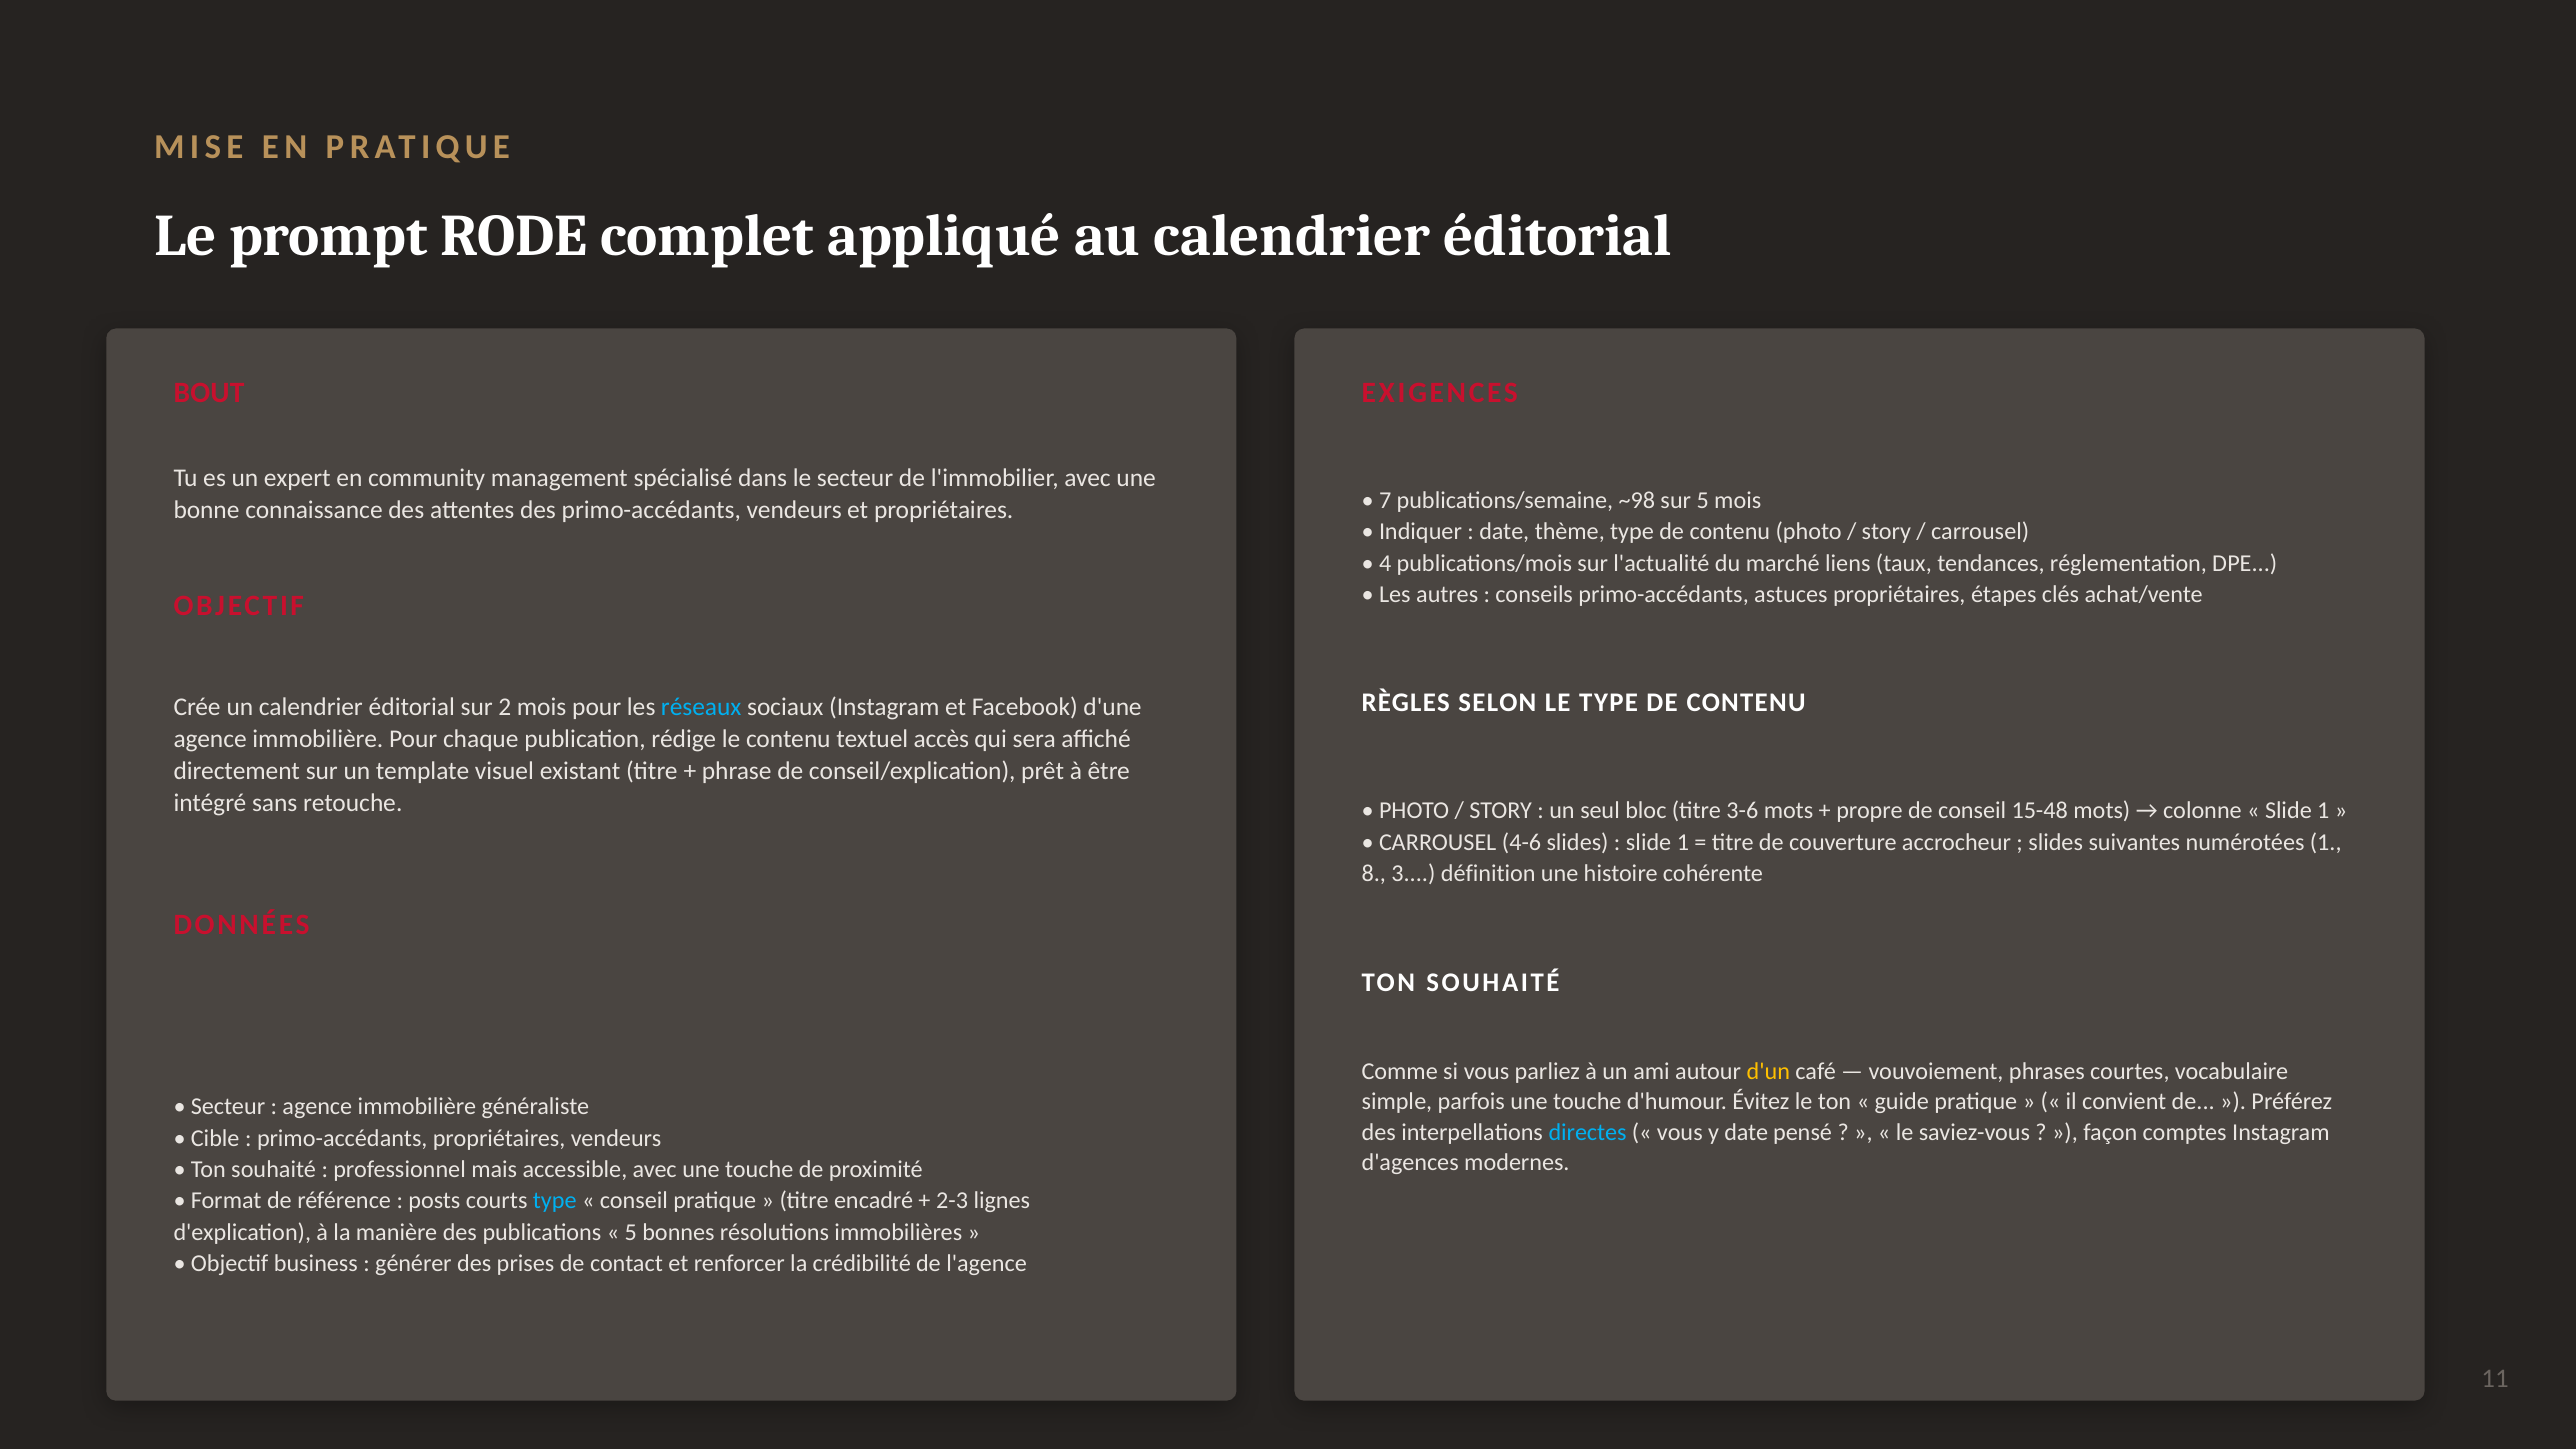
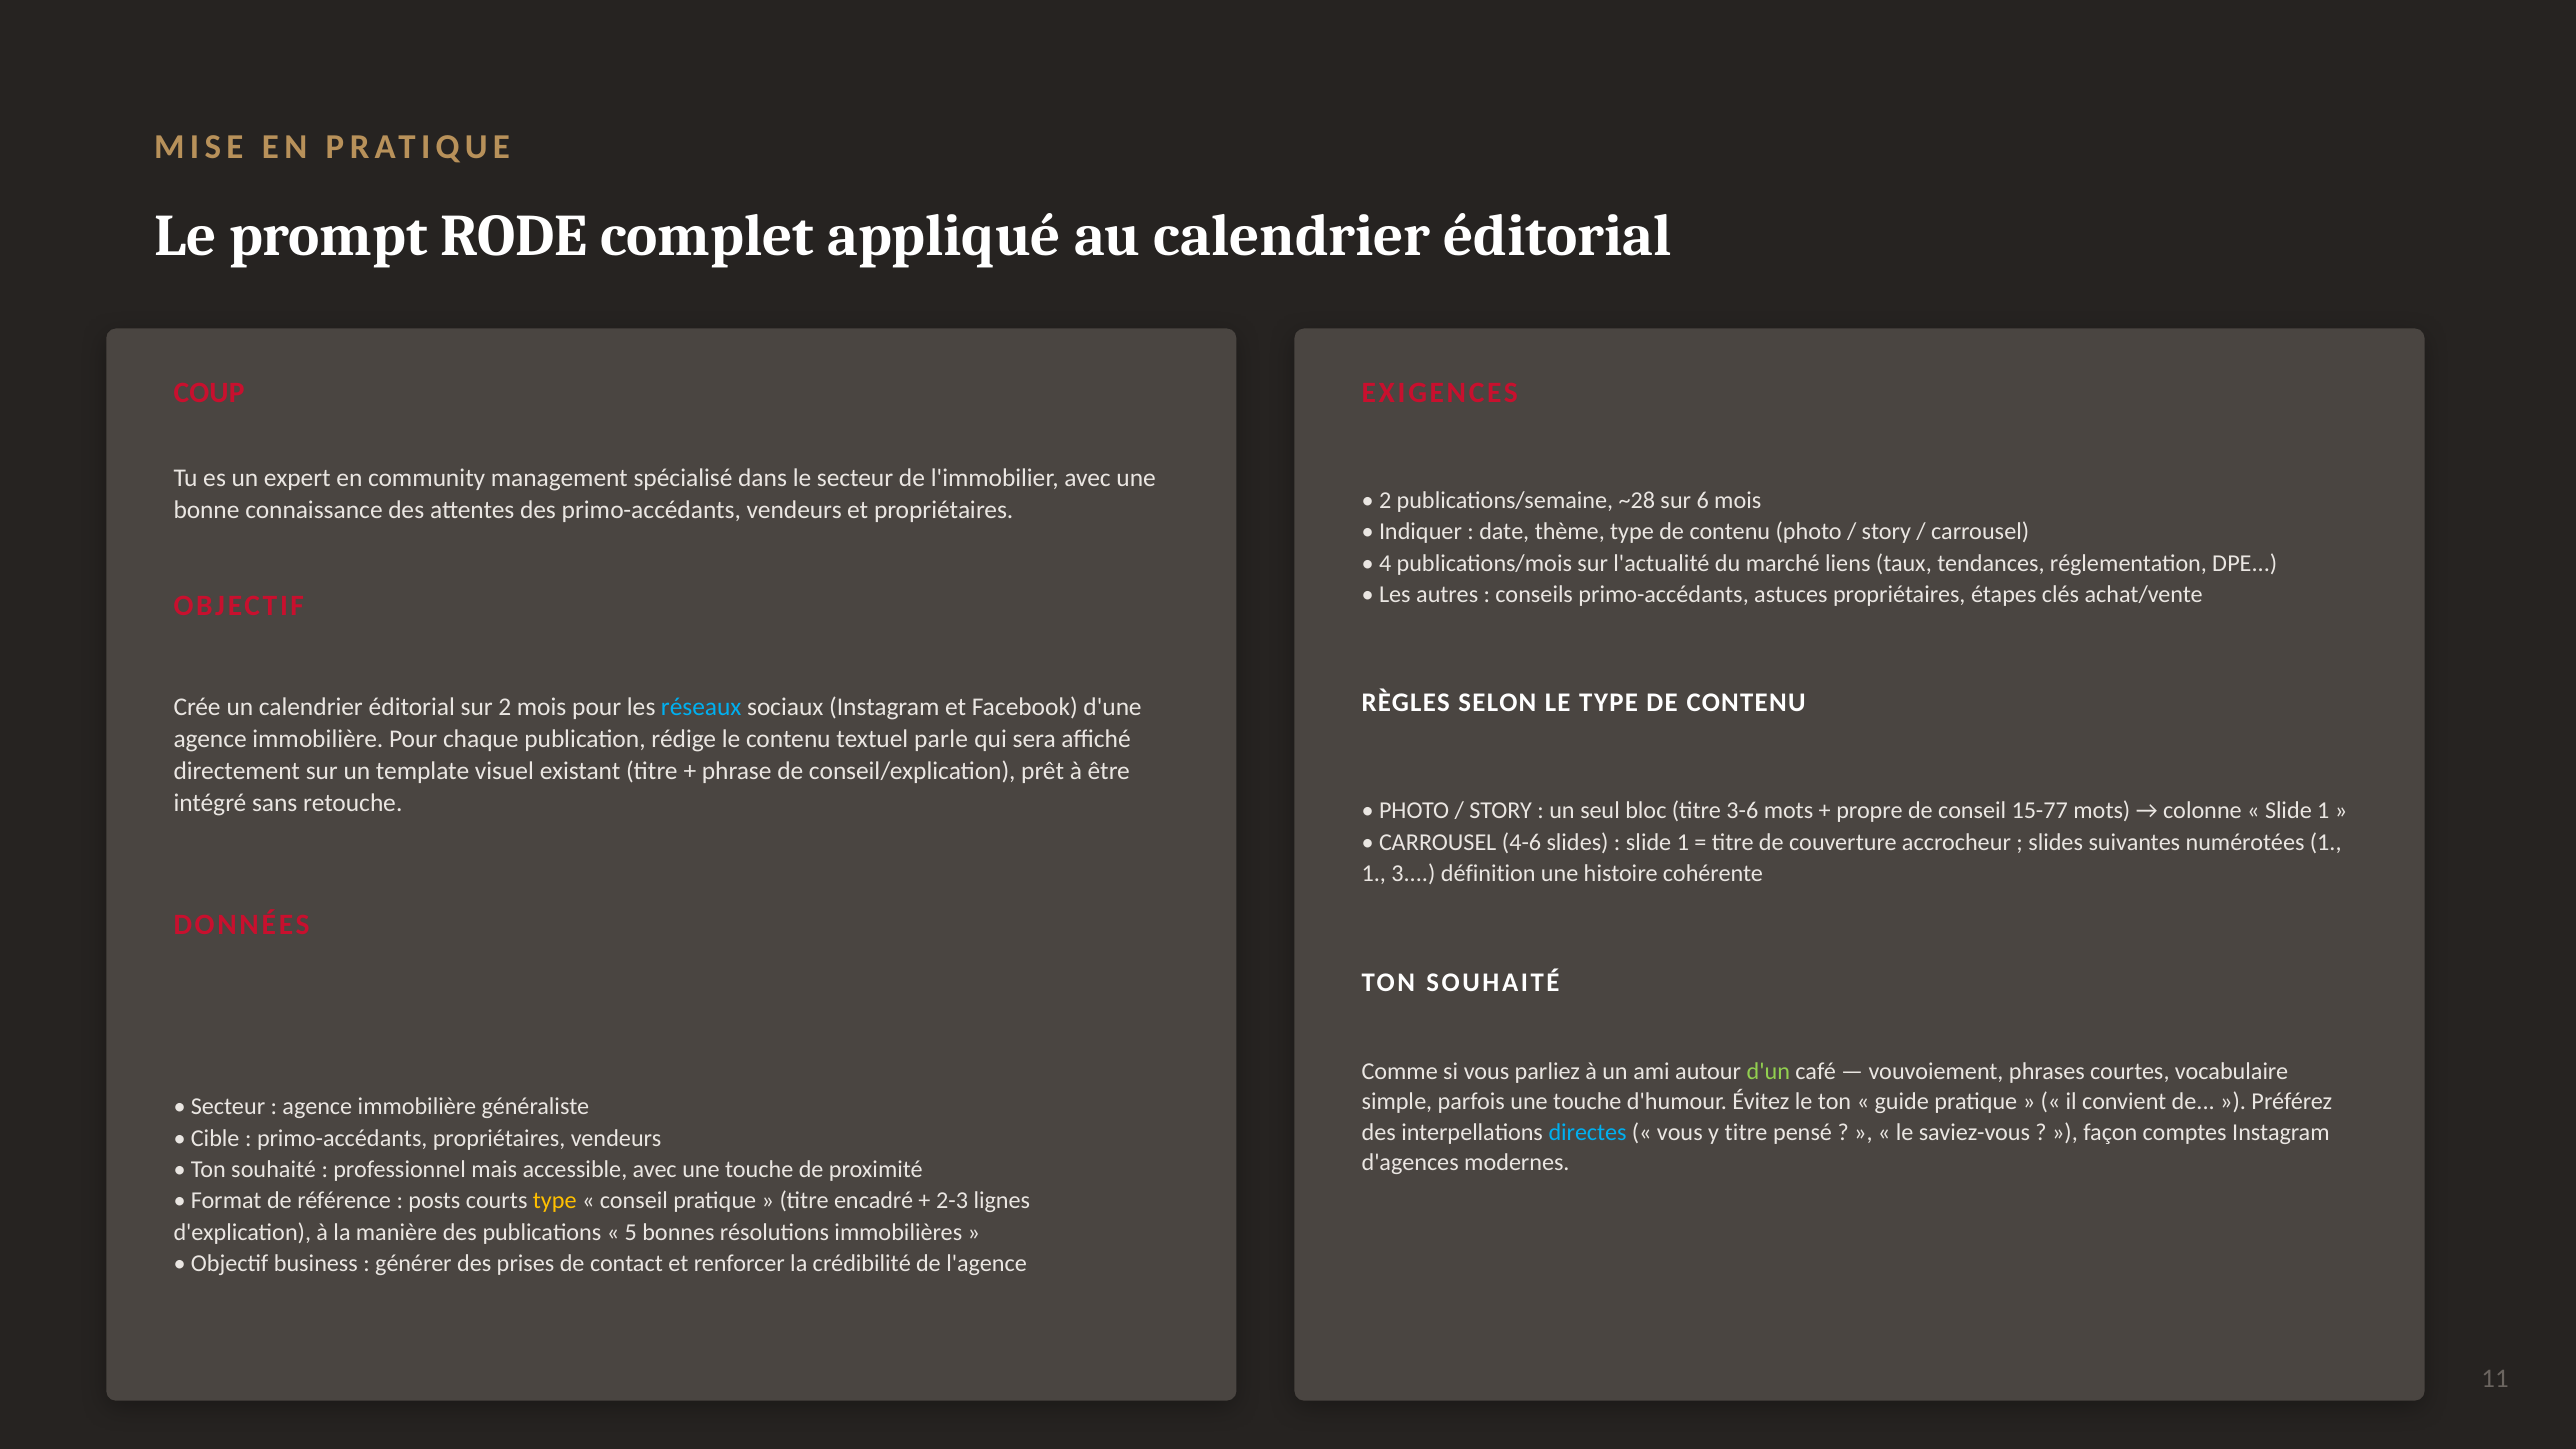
BOUT: BOUT -> COUP (209, 393)
7: 7 -> 2 (1385, 501)
~98: ~98 -> ~28 (1637, 501)
sur 5: 5 -> 6 (1703, 501)
accès: accès -> parle (941, 739)
15-48: 15-48 -> 15-77 (2040, 811)
8: 8 -> 1 (1374, 874)
d'un colour: yellow -> light green (1768, 1071)
y date: date -> titre (1746, 1132)
type colour: light blue -> yellow (555, 1201)
